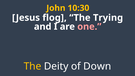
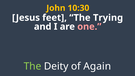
flog: flog -> feet (55, 18)
The colour: yellow -> light green (33, 66)
Down: Down -> Again (97, 66)
